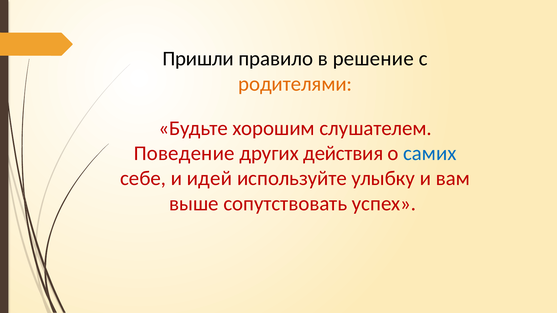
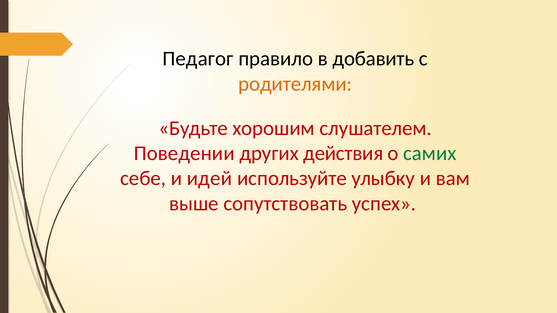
Пришли: Пришли -> Педагог (198, 59)
решение: решение -> добавить (373, 59)
Поведение: Поведение -> Поведении (184, 154)
самих colour: blue -> green (430, 154)
